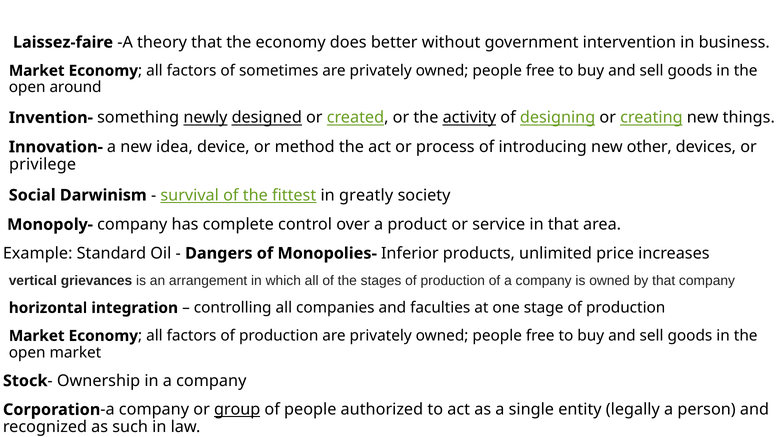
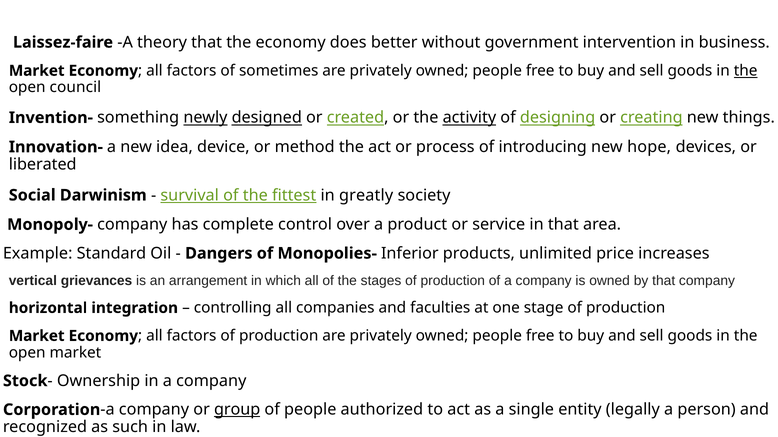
the underline: none -> present (746, 71)
around: around -> council (75, 87)
other: other -> hope (649, 147)
privilege: privilege -> liberated (43, 165)
